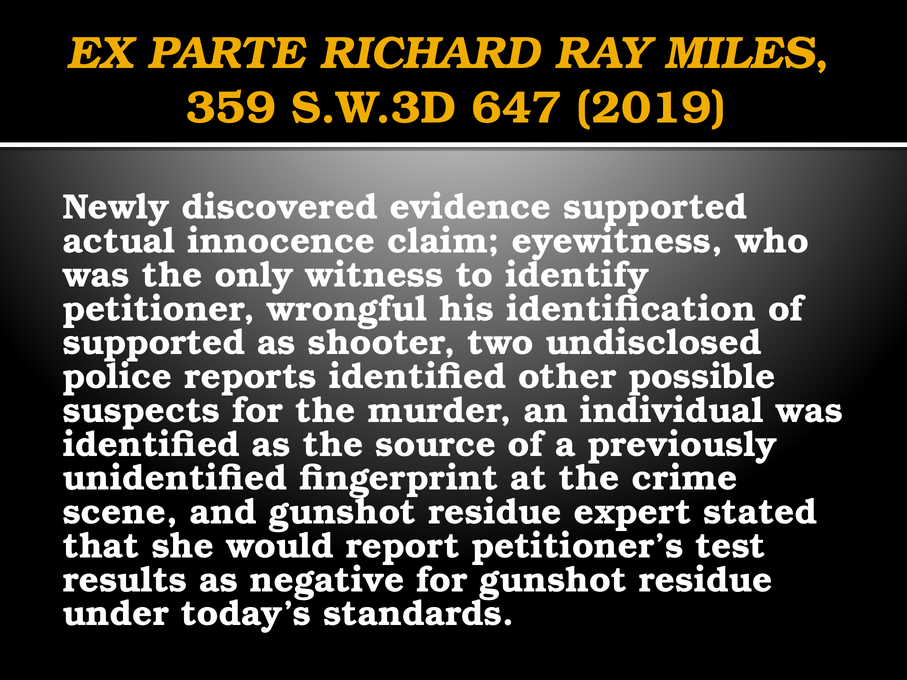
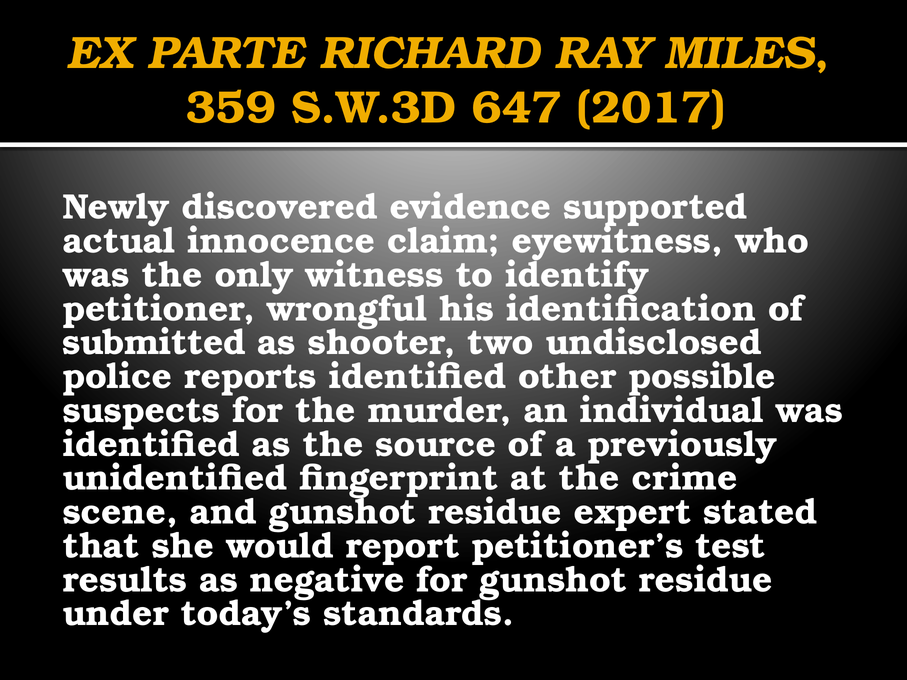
2019: 2019 -> 2017 (651, 108)
supported: supported -> submitted (154, 343)
